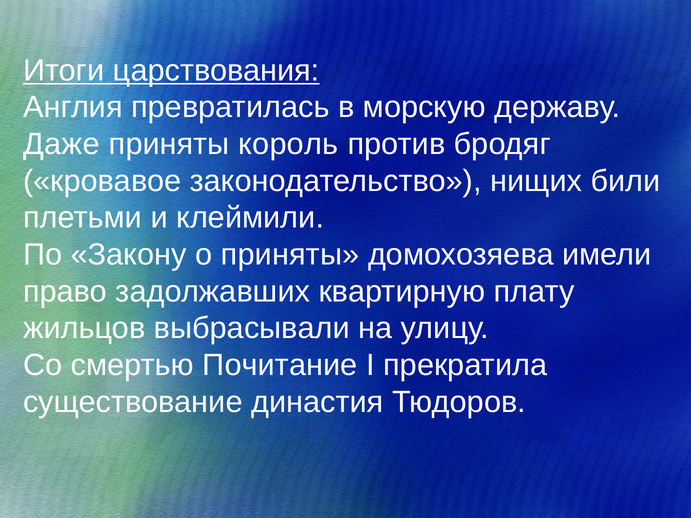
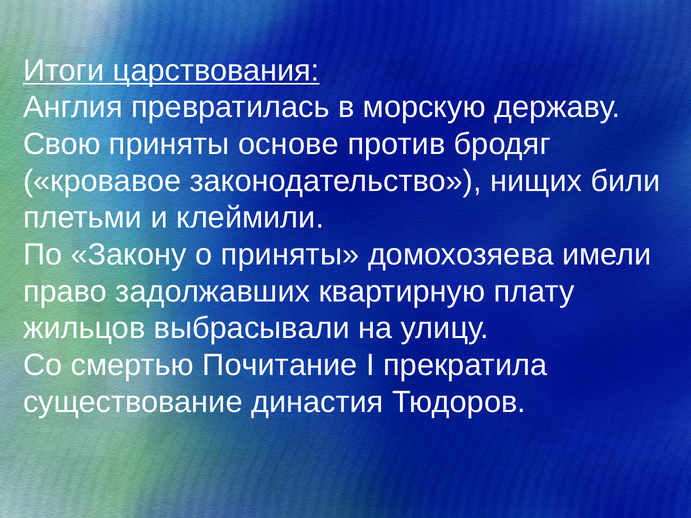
Даже: Даже -> Свою (62, 144)
король: король -> основе (288, 144)
